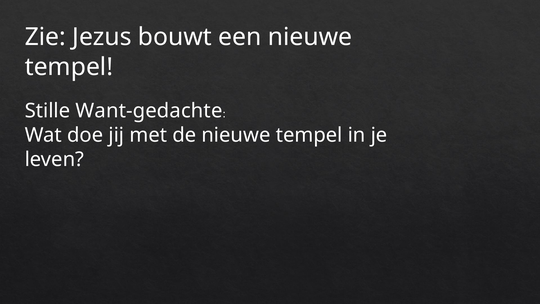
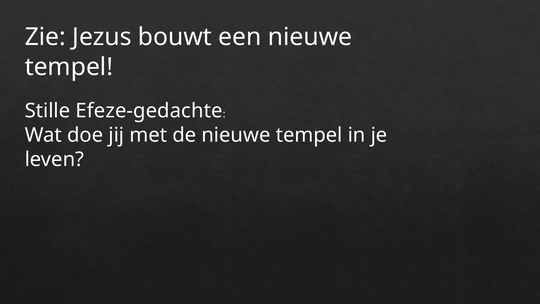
Want-gedachte: Want-gedachte -> Efeze-gedachte (149, 111)
